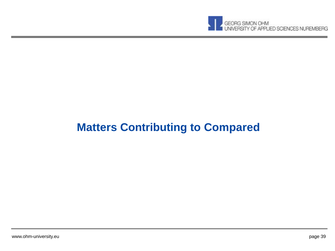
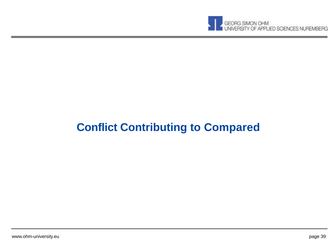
Matters: Matters -> Conflict (97, 128)
